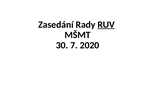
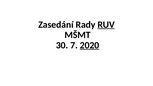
2020 underline: none -> present (90, 45)
